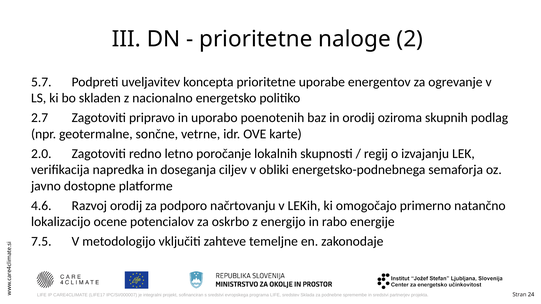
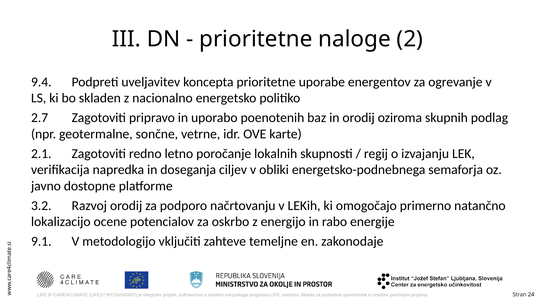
5.7: 5.7 -> 9.4 (41, 82)
2.0: 2.0 -> 2.1 (41, 154)
4.6: 4.6 -> 3.2 (41, 206)
7.5: 7.5 -> 9.1 (41, 242)
